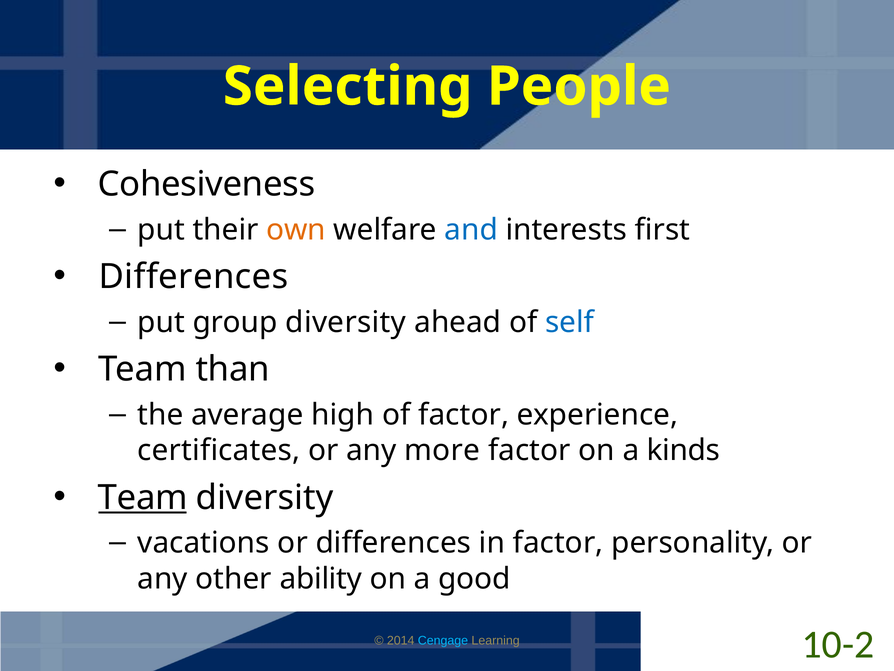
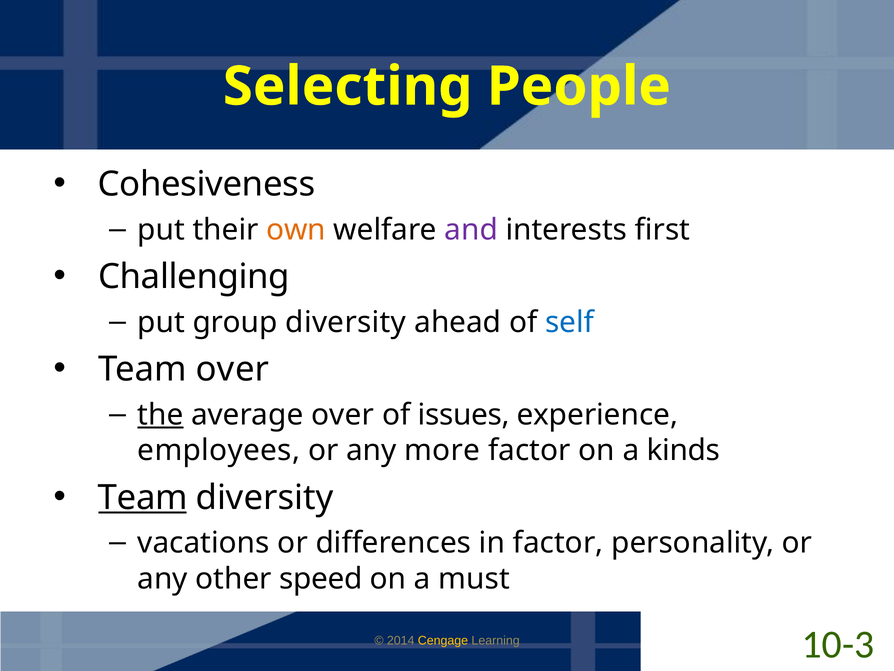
and colour: blue -> purple (471, 230)
Differences: Differences -> Challenging (194, 277)
Team than: than -> over (232, 369)
the underline: none -> present (160, 414)
average high: high -> over (343, 414)
of factor: factor -> issues (464, 414)
certificates: certificates -> employees (219, 450)
ability: ability -> speed (321, 578)
good: good -> must (474, 578)
Cengage colour: light blue -> yellow (443, 640)
10-2: 10-2 -> 10-3 (838, 644)
